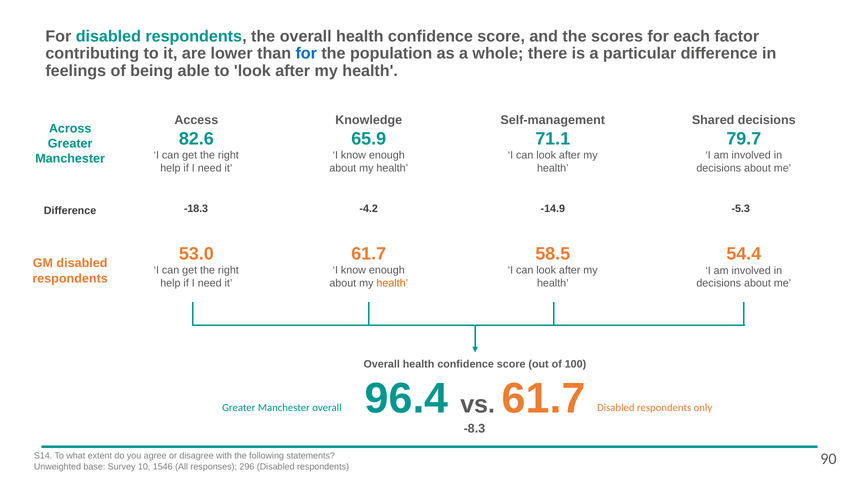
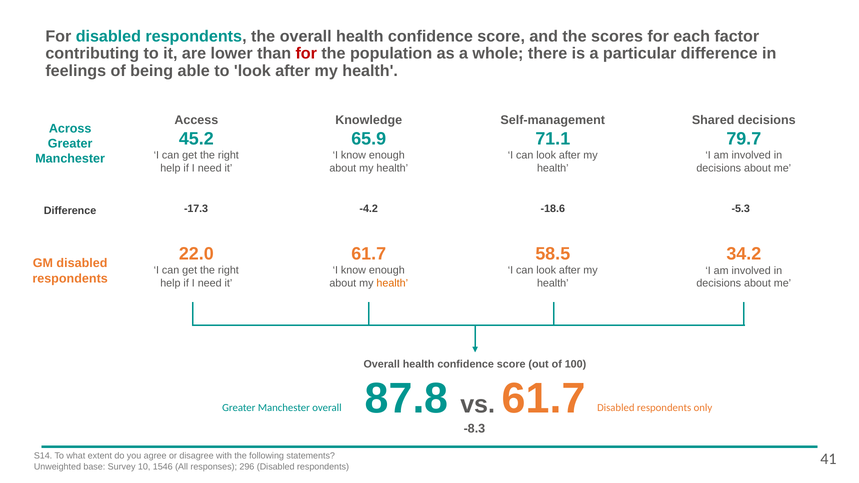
for colour: blue -> red (306, 54)
82.6: 82.6 -> 45.2 (196, 139)
-18.3: -18.3 -> -17.3 (196, 209)
-14.9: -14.9 -> -18.6 (553, 209)
53.0: 53.0 -> 22.0 (196, 254)
54.4: 54.4 -> 34.2 (744, 254)
96.4: 96.4 -> 87.8 (407, 399)
90: 90 -> 41 (828, 459)
